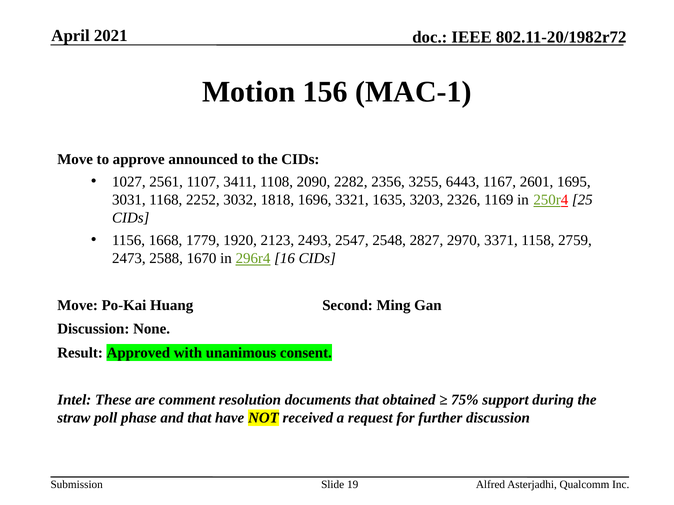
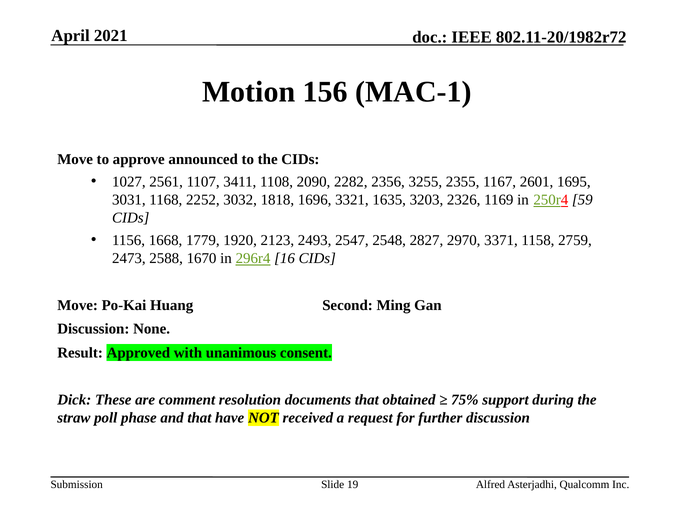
6443: 6443 -> 2355 (463, 182)
25: 25 -> 59 (582, 200)
Intel: Intel -> Dick (74, 400)
